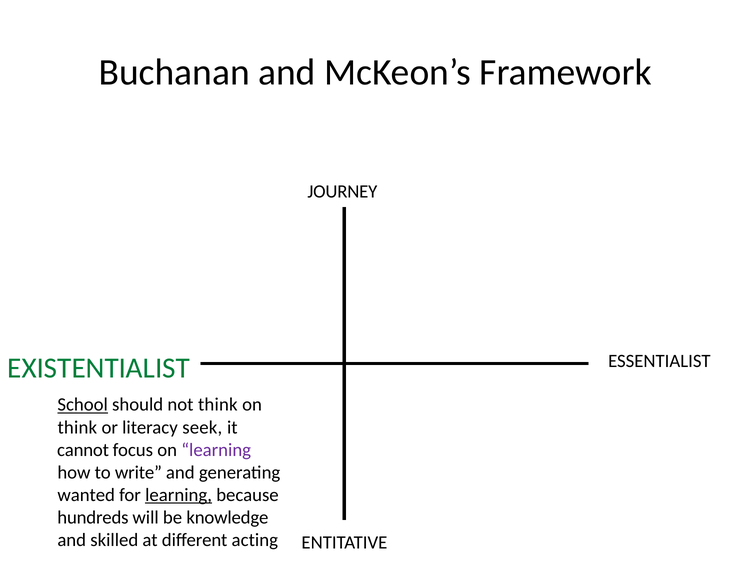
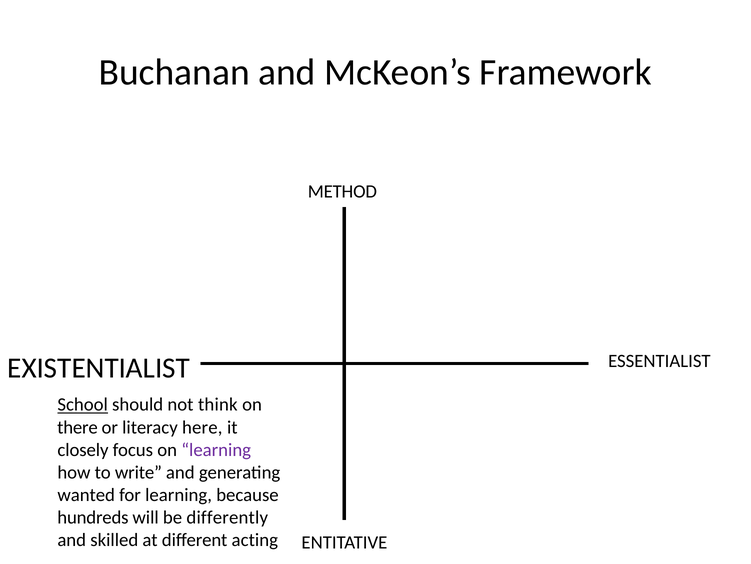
JOURNEY: JOURNEY -> METHOD (342, 191)
EXISTENTIALIST colour: green -> black (99, 367)
think: think -> there (77, 427)
seek: seek -> here (202, 427)
cannot: cannot -> closely (83, 449)
learning underline: present -> none (179, 494)
knowledge: knowledge -> differently (227, 517)
